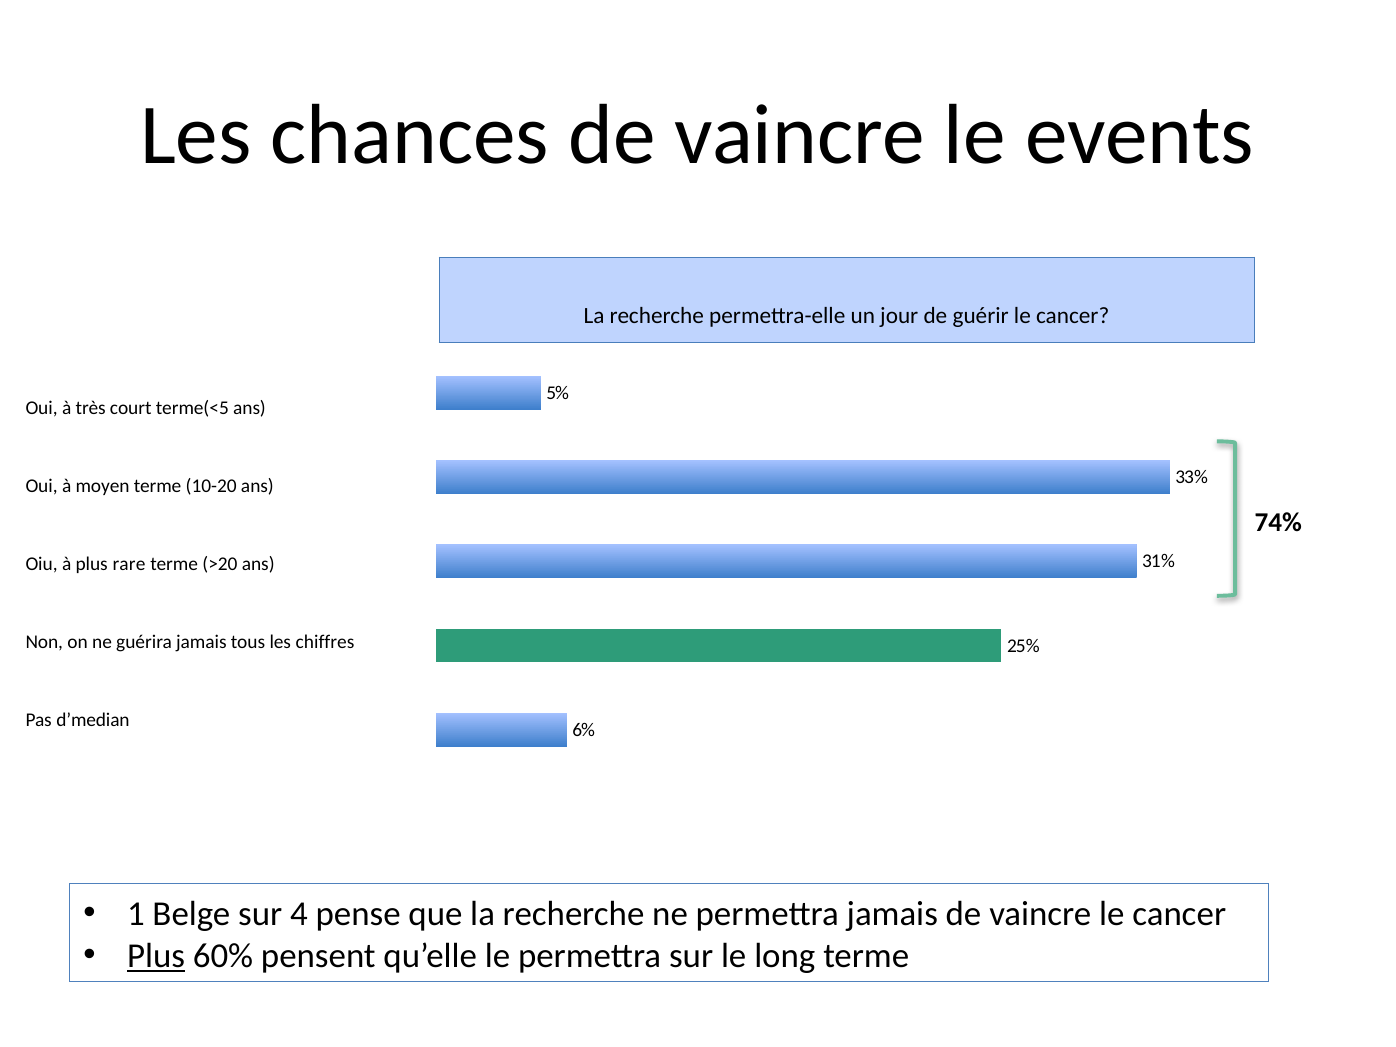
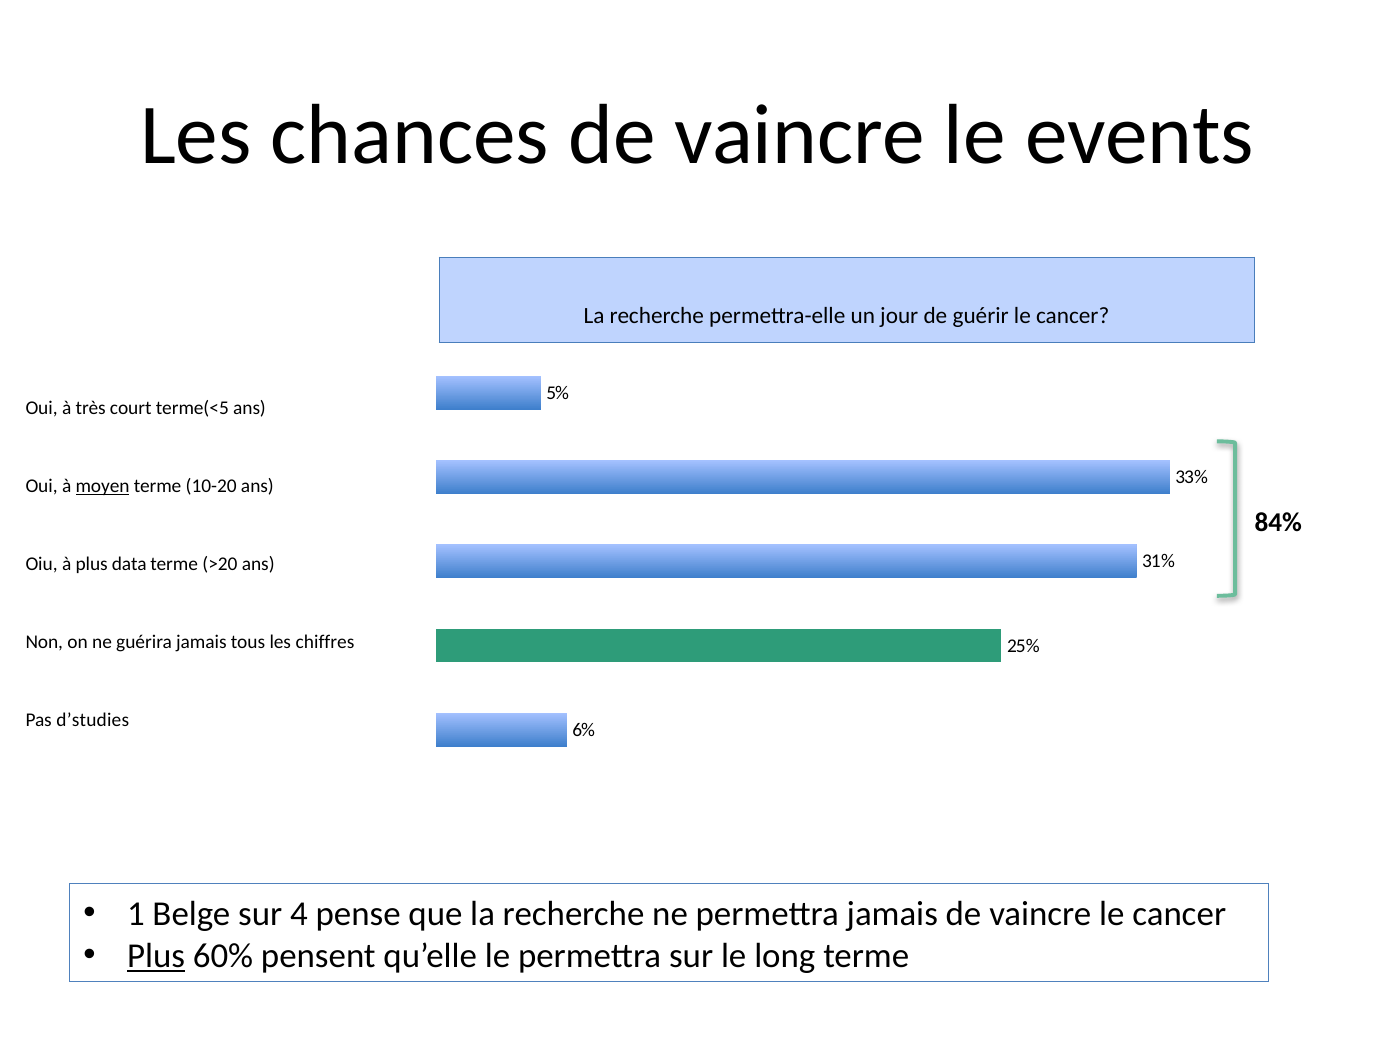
moyen underline: none -> present (103, 486)
74%: 74% -> 84% (1278, 522)
rare: rare -> data (129, 564)
d’median: d’median -> d’studies (93, 720)
